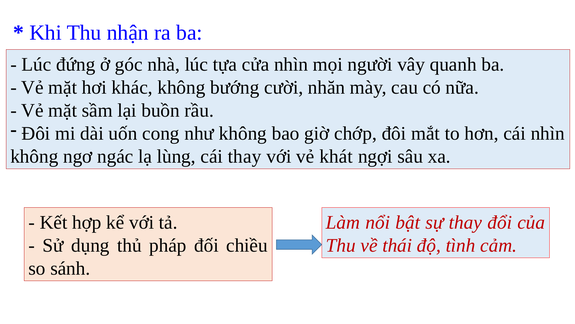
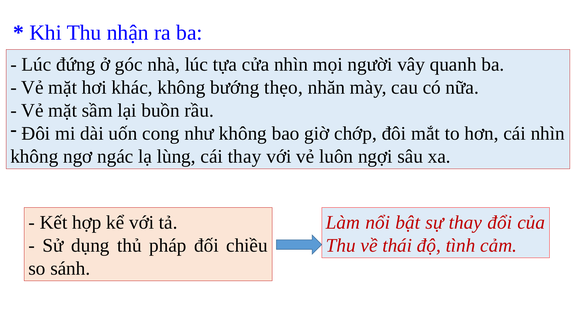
cười: cười -> thẹo (284, 87)
khát: khát -> luôn (336, 156)
